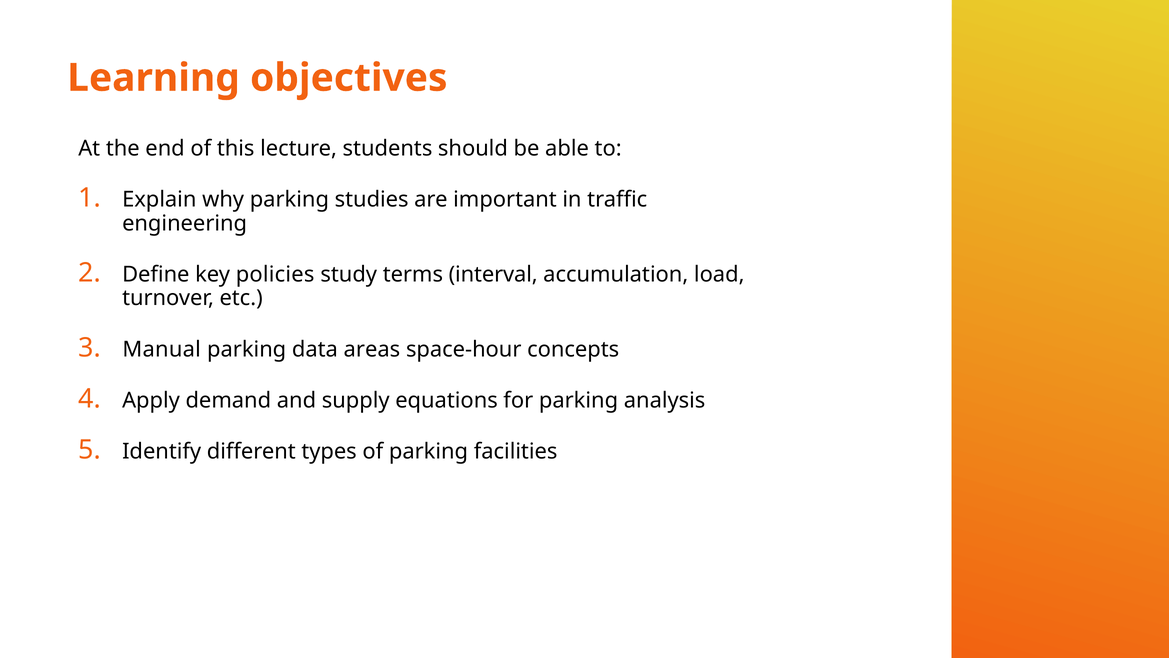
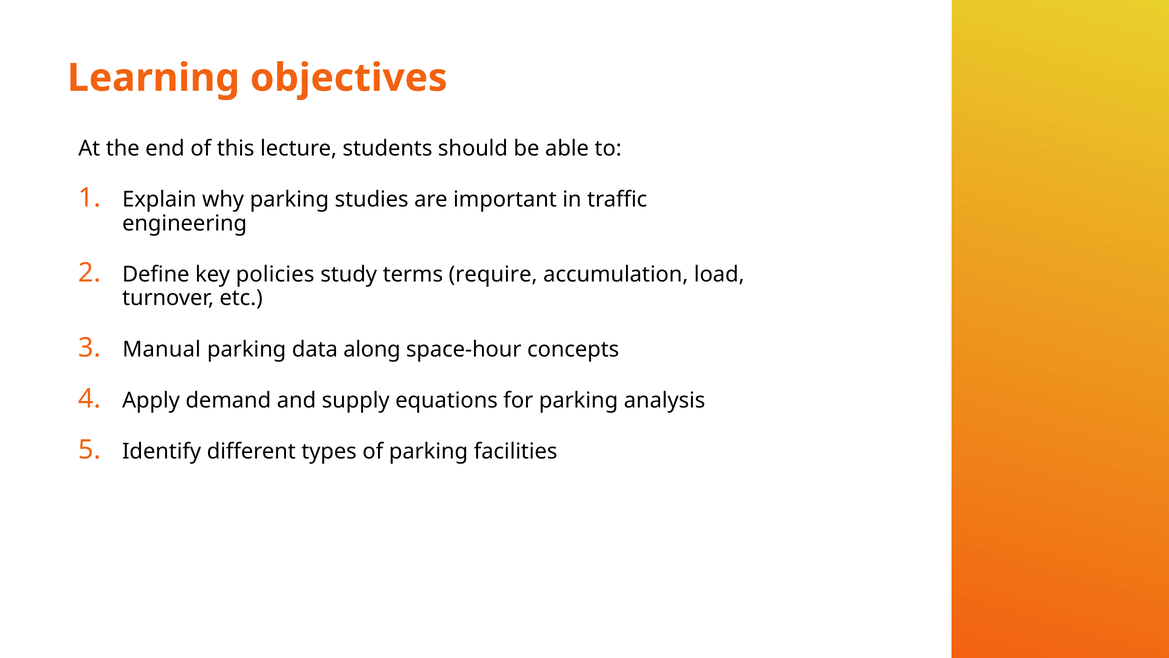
interval: interval -> require (493, 274)
areas: areas -> along (372, 349)
